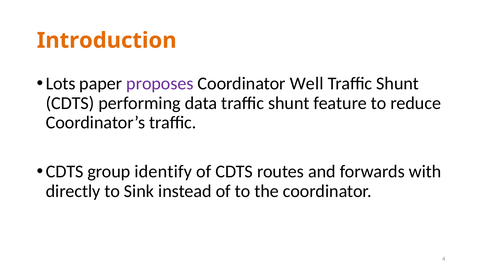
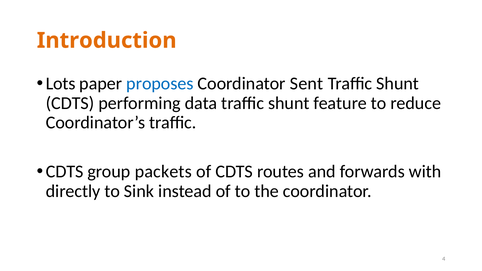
proposes colour: purple -> blue (160, 84)
Well: Well -> Sent (307, 84)
identify: identify -> packets (163, 172)
